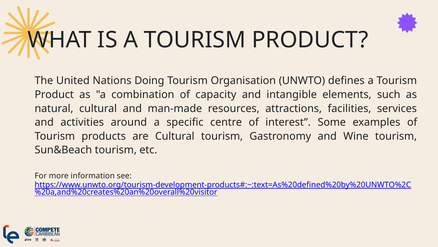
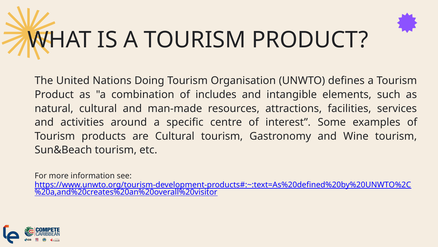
capacity: capacity -> includes (216, 94)
